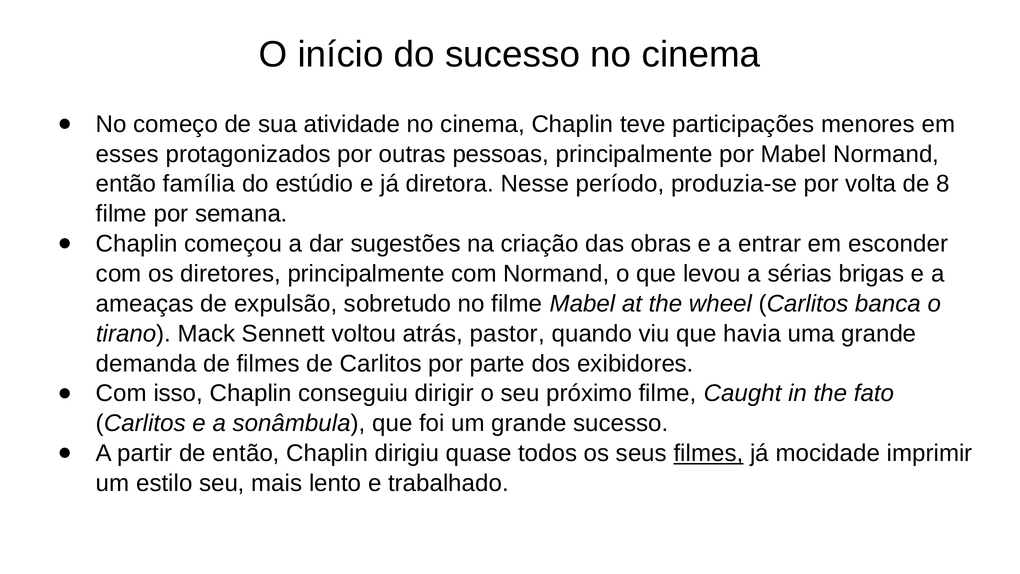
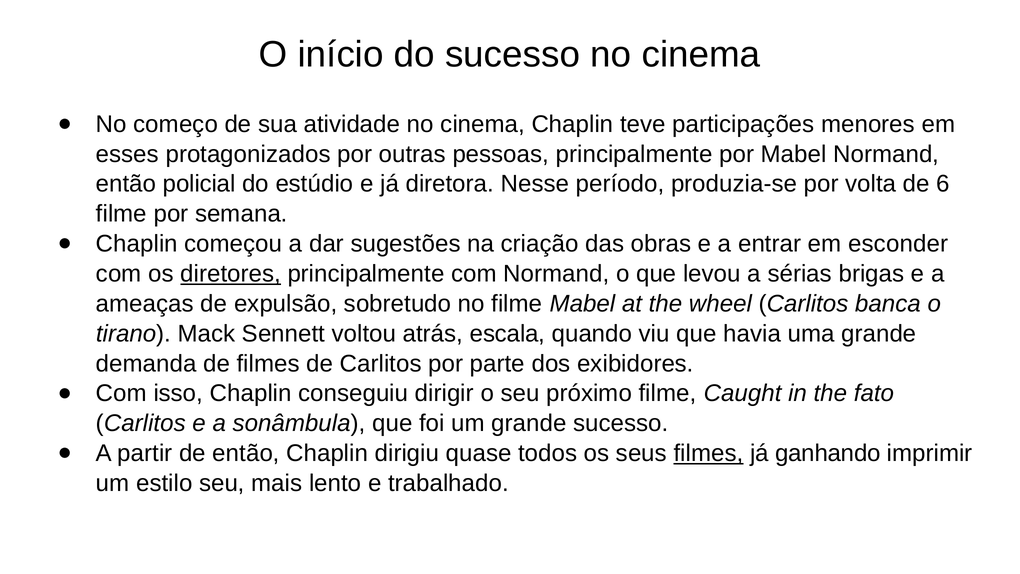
família: família -> policial (199, 184)
8: 8 -> 6 (943, 184)
diretores underline: none -> present (231, 274)
pastor: pastor -> escala (507, 334)
mocidade: mocidade -> ganhando (828, 453)
